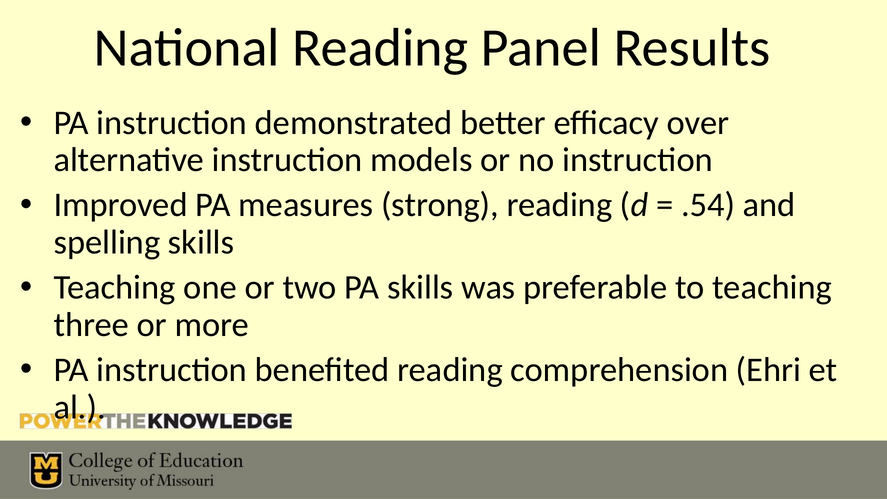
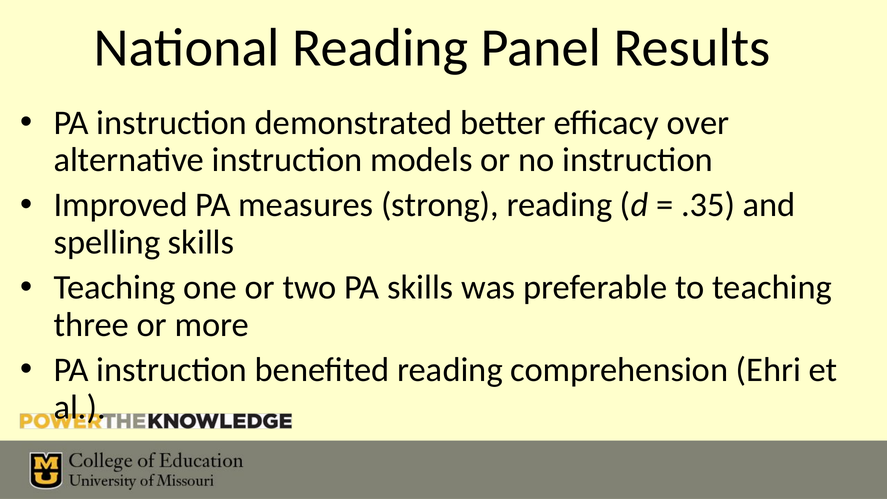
.54: .54 -> .35 (708, 205)
